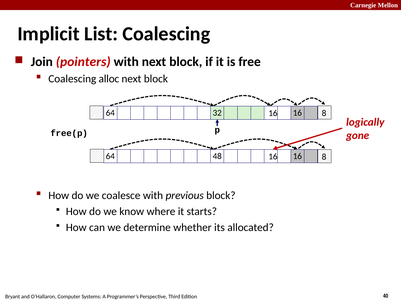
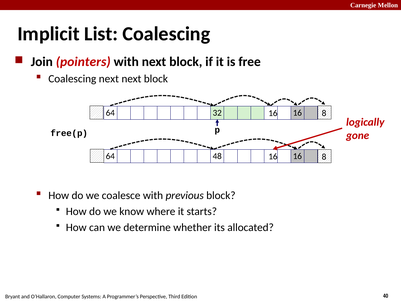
Coalescing alloc: alloc -> next (109, 79)
